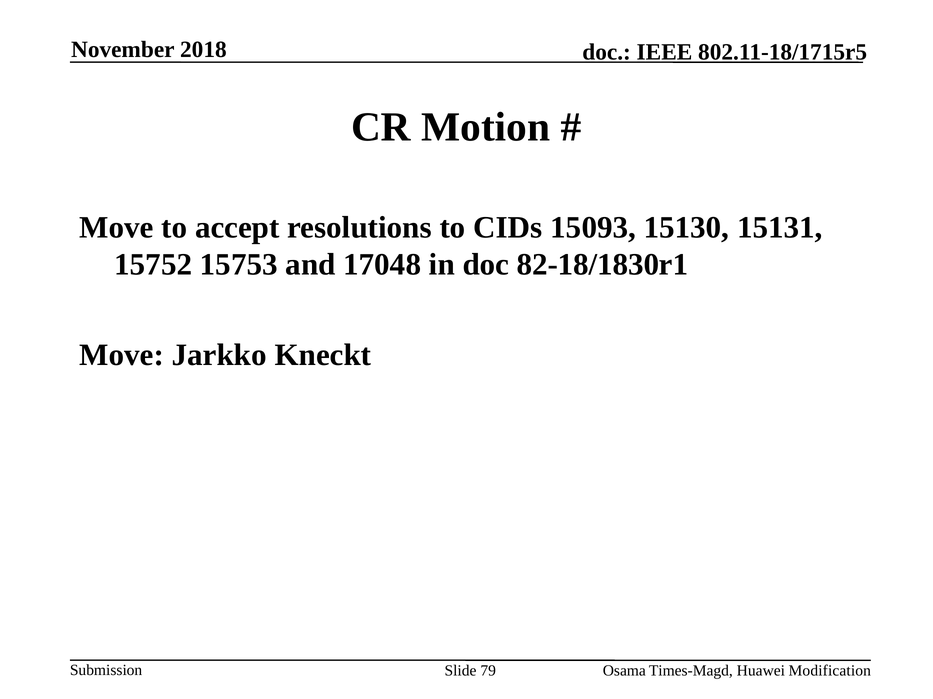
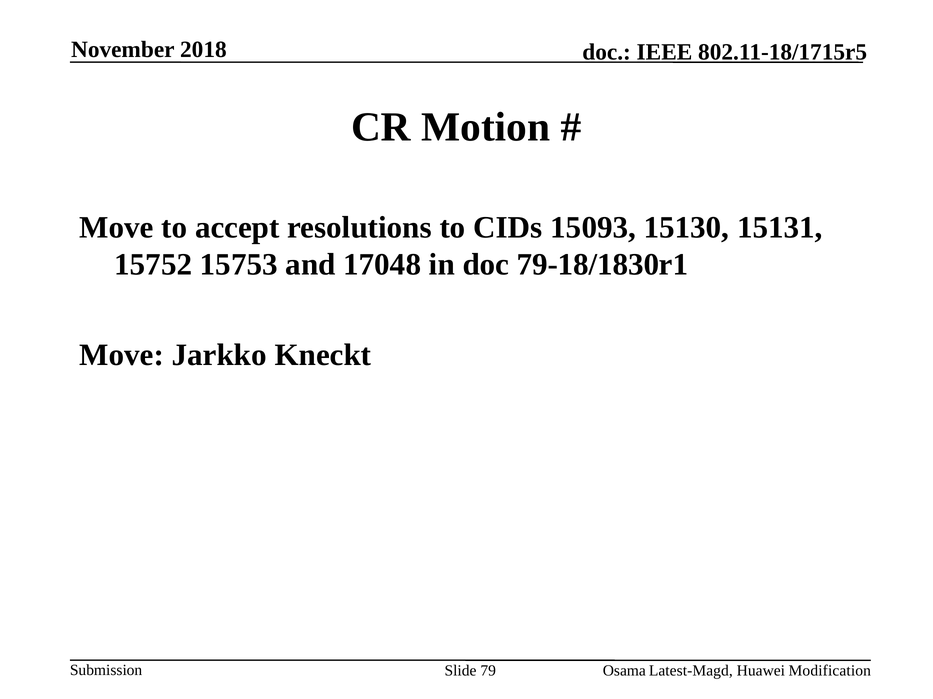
82-18/1830r1: 82-18/1830r1 -> 79-18/1830r1 (603, 265)
Times-Magd: Times-Magd -> Latest-Magd (691, 671)
